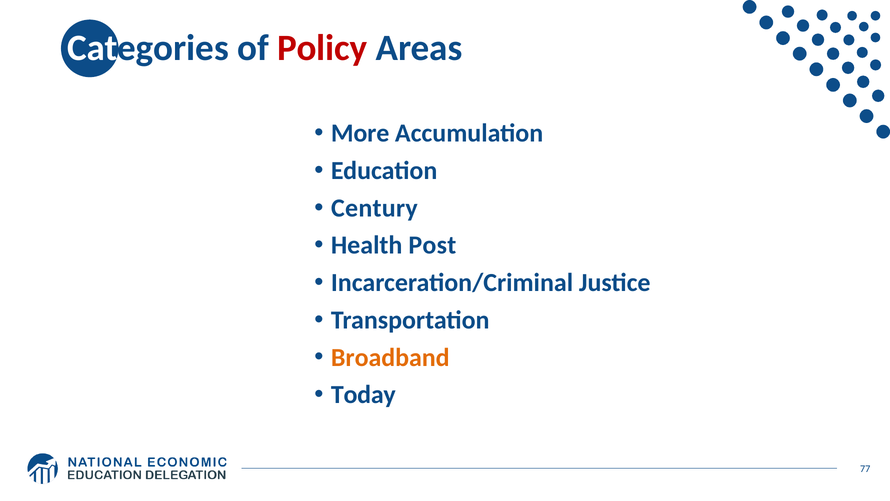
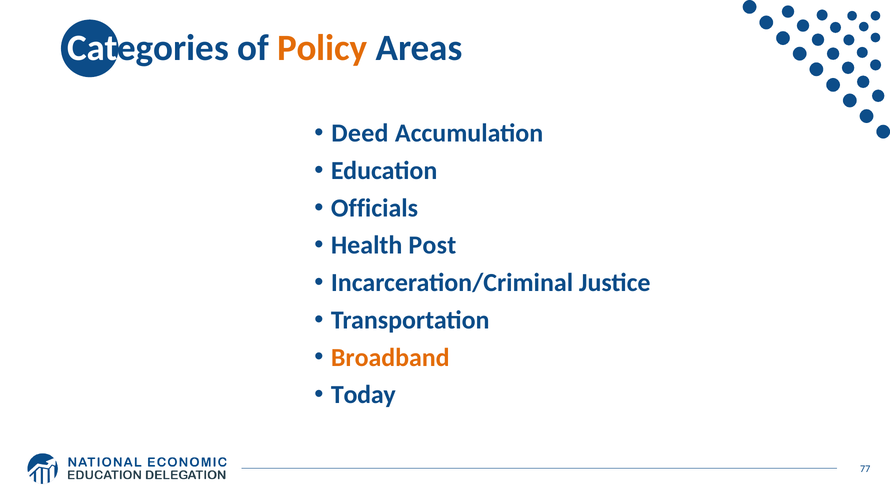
Policy colour: red -> orange (322, 48)
More: More -> Deed (360, 133)
Century: Century -> Officials (375, 208)
